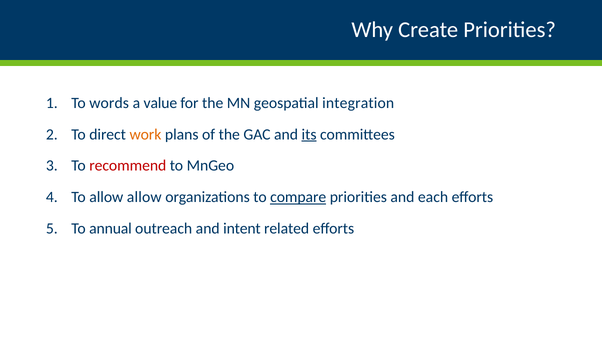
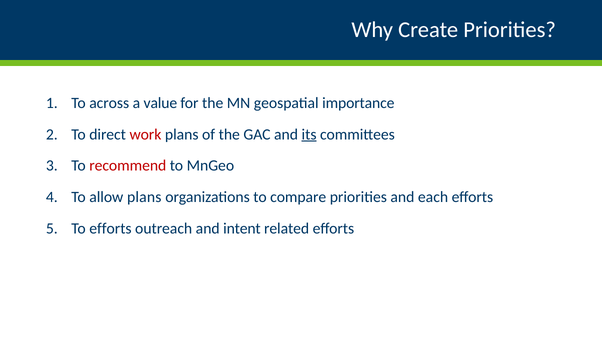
words: words -> across (109, 103)
integration: integration -> importance (358, 103)
work colour: orange -> red (145, 134)
allow allow: allow -> plans (144, 197)
compare underline: present -> none (298, 197)
To annual: annual -> efforts (110, 228)
